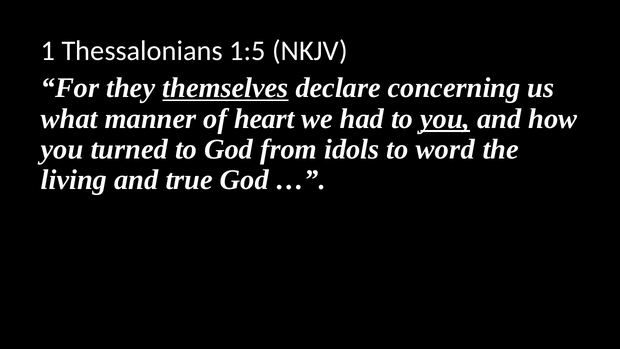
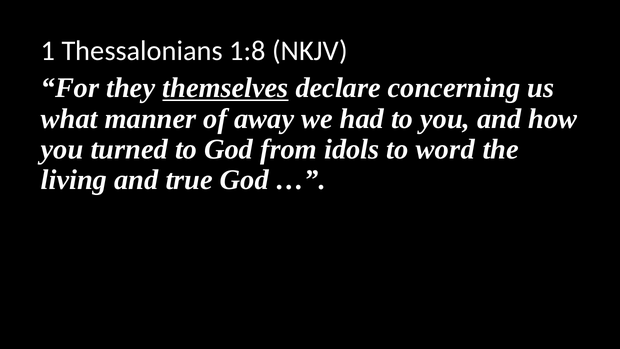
1:5: 1:5 -> 1:8 (248, 51)
heart: heart -> away (264, 119)
you underline: present -> none (445, 119)
